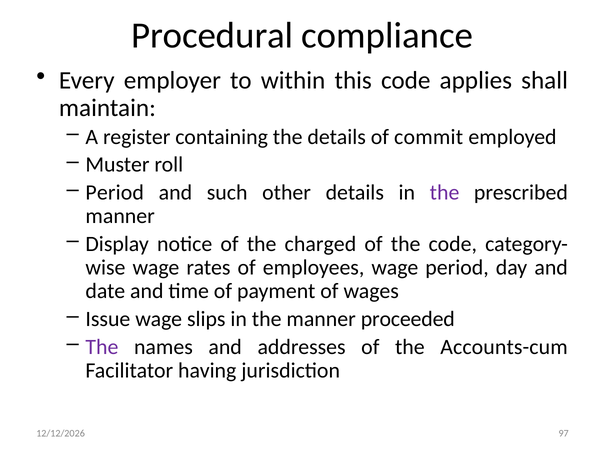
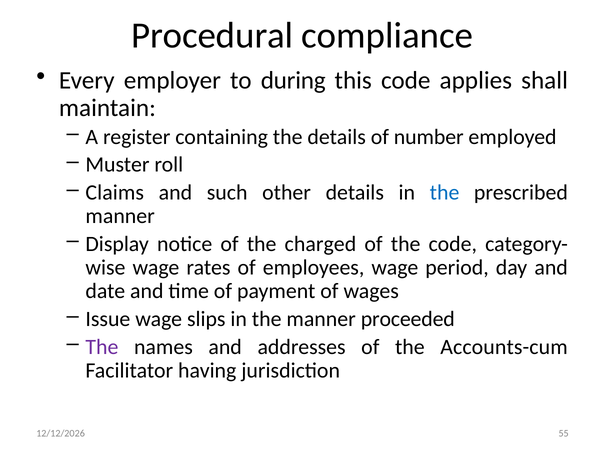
within: within -> during (293, 80)
commit: commit -> number (429, 137)
Period: Period -> Claims (115, 192)
the colour: purple -> blue (445, 192)
97: 97 -> 55 (564, 433)
